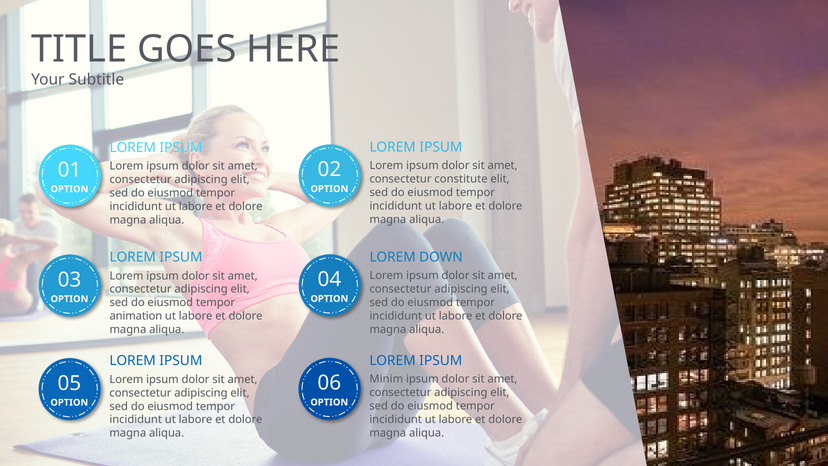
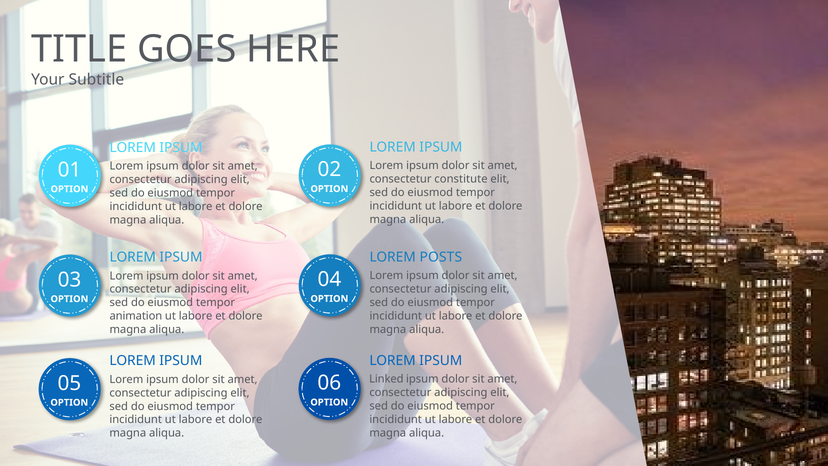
DOWN: DOWN -> POSTS (441, 257)
Minim: Minim -> Linked (386, 379)
